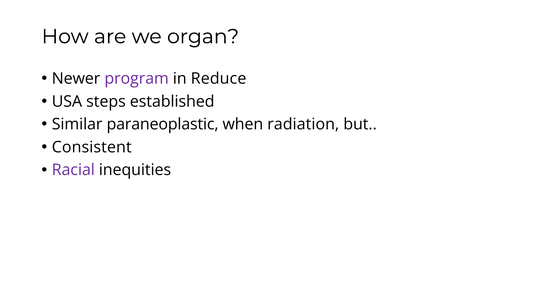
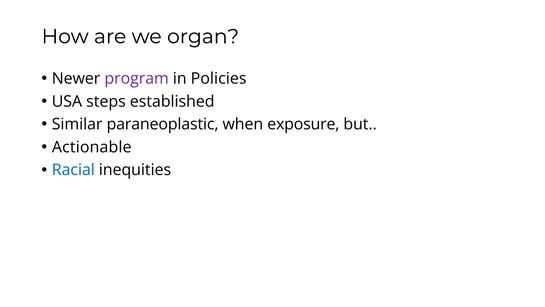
Reduce: Reduce -> Policies (219, 78)
radiation: radiation -> exposure (303, 124)
Consistent: Consistent -> Actionable (92, 147)
Racial colour: purple -> blue (73, 170)
